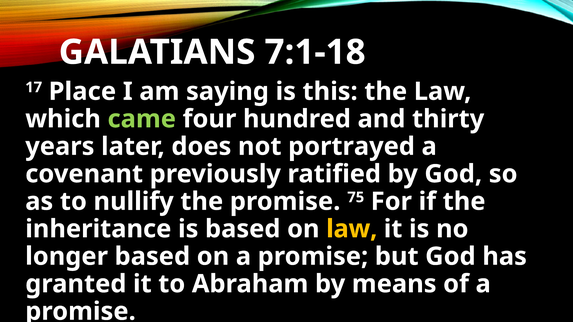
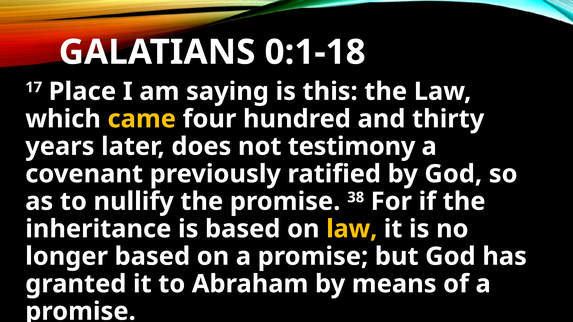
7:1-18: 7:1-18 -> 0:1-18 (315, 52)
came colour: light green -> yellow (142, 119)
portrayed: portrayed -> testimony (352, 147)
75: 75 -> 38 (356, 198)
